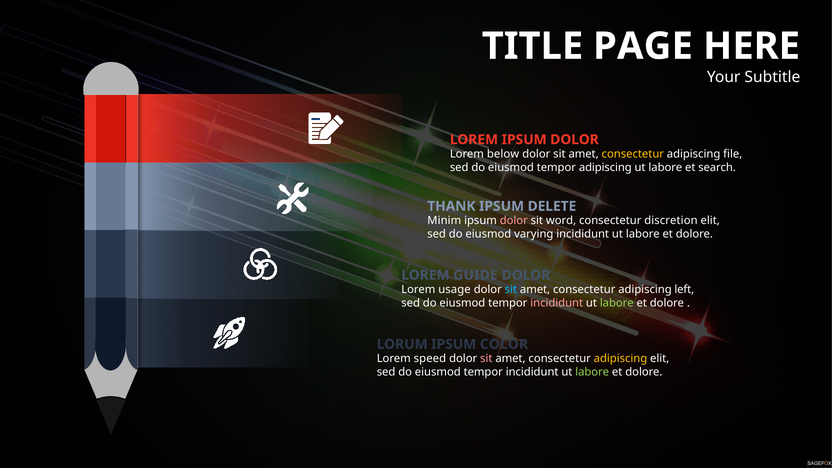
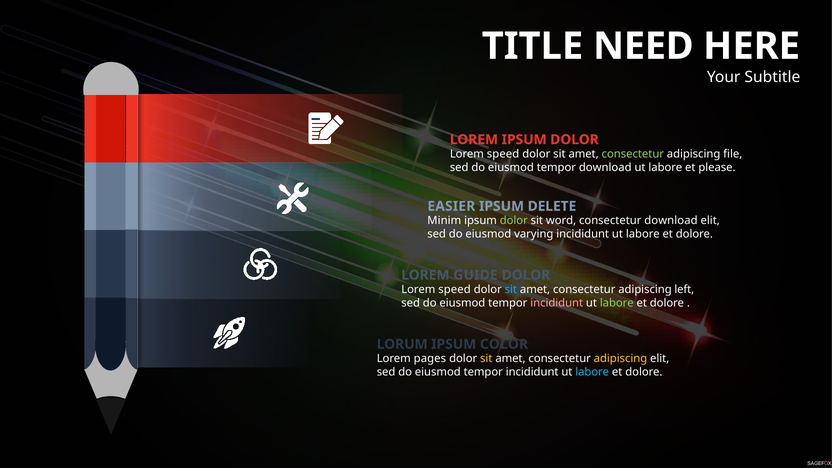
PAGE: PAGE -> NEED (643, 46)
below: below -> speed (503, 154)
consectetur colour: yellow -> light green (633, 154)
tempor adipiscing: adipiscing -> download (605, 168)
search: search -> please (717, 168)
THANK: THANK -> EASIER (451, 206)
dolor colour: pink -> light green (514, 221)
consectetur discretion: discretion -> download (671, 221)
usage: usage -> speed (454, 290)
speed: speed -> pages (430, 359)
sit colour: pink -> yellow (486, 359)
labore colour: light green -> light blue (592, 372)
